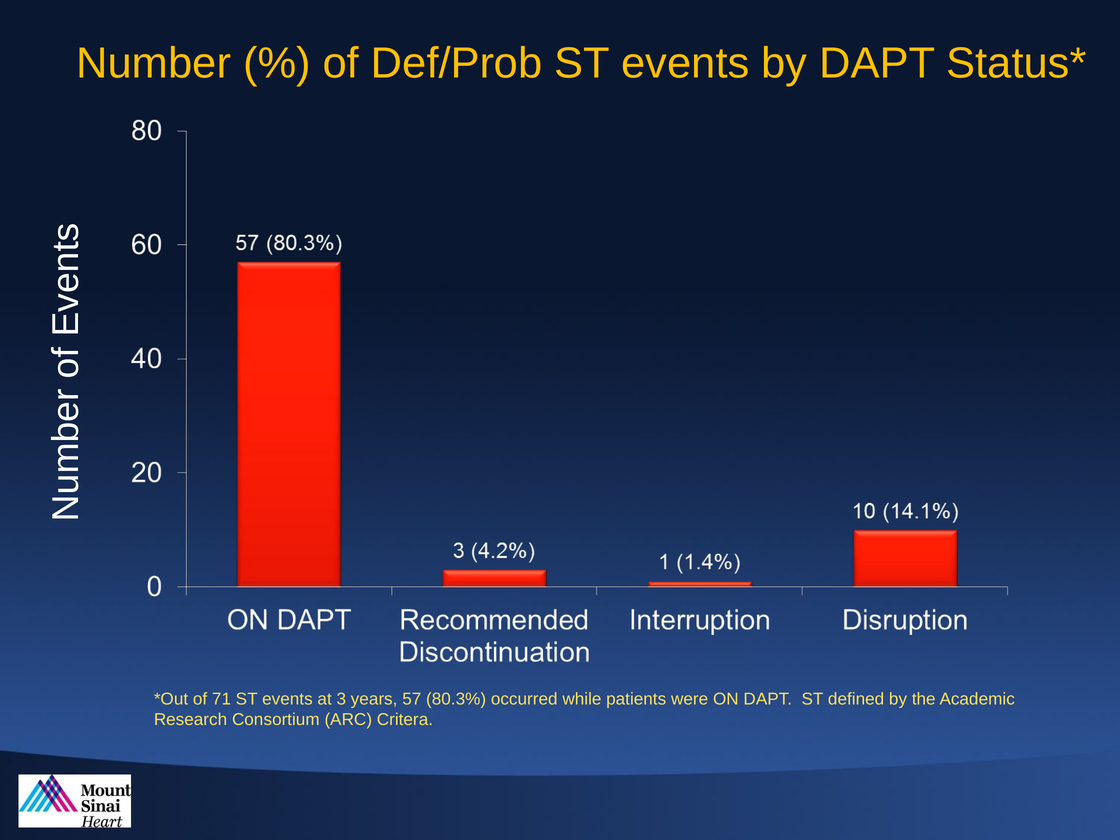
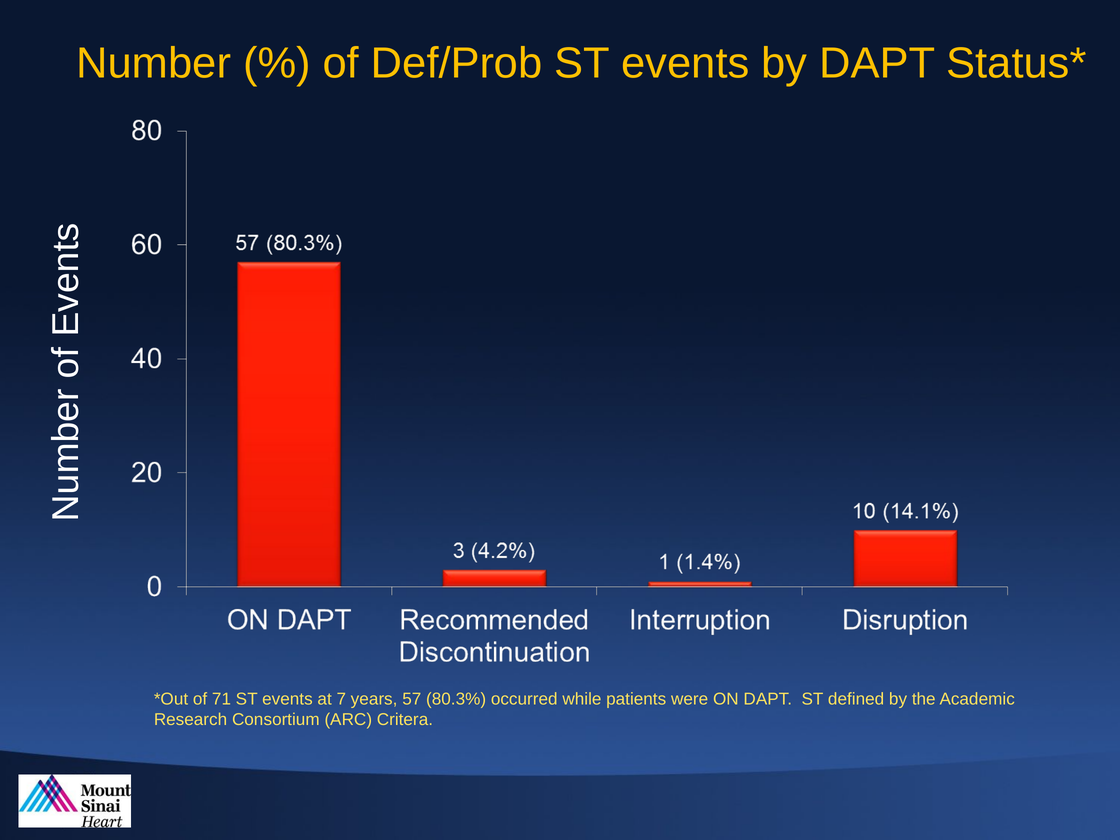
3: 3 -> 7 (341, 699)
